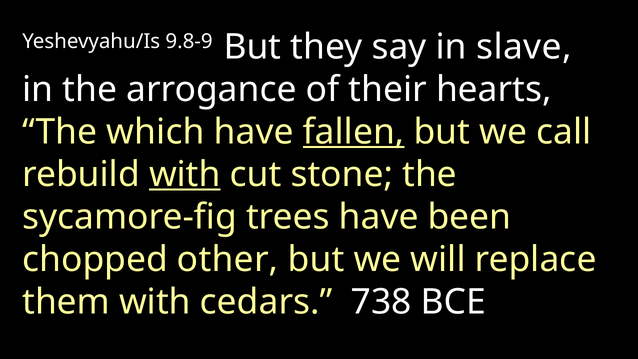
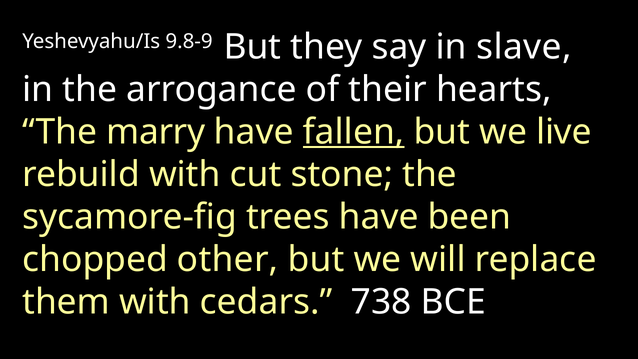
which: which -> marry (156, 132)
call: call -> live (564, 132)
with underline: present -> none (185, 174)
